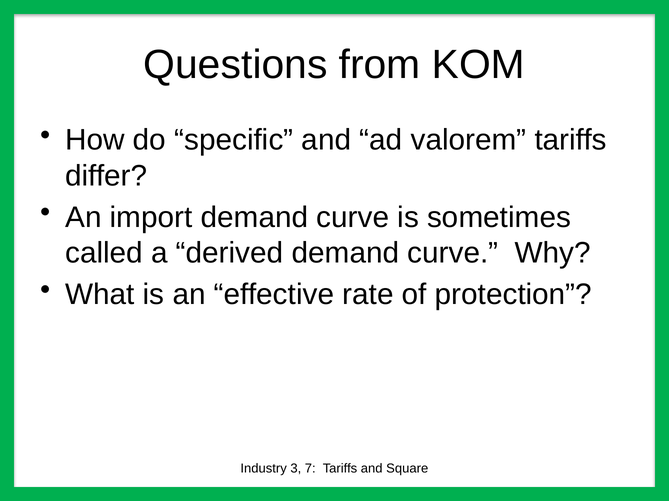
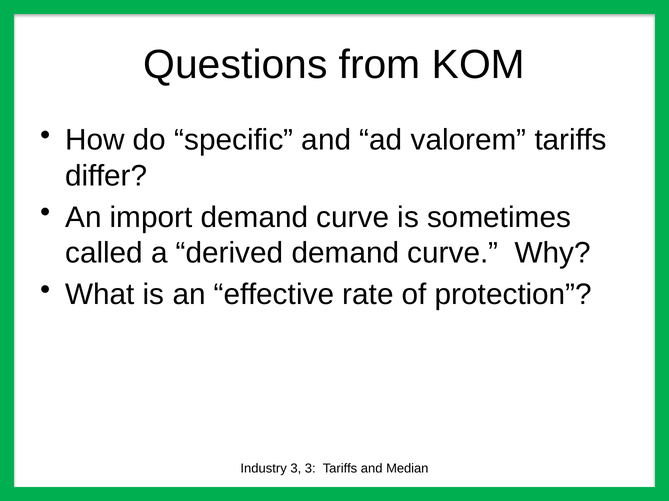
3 7: 7 -> 3 (310, 469)
Square: Square -> Median (407, 469)
